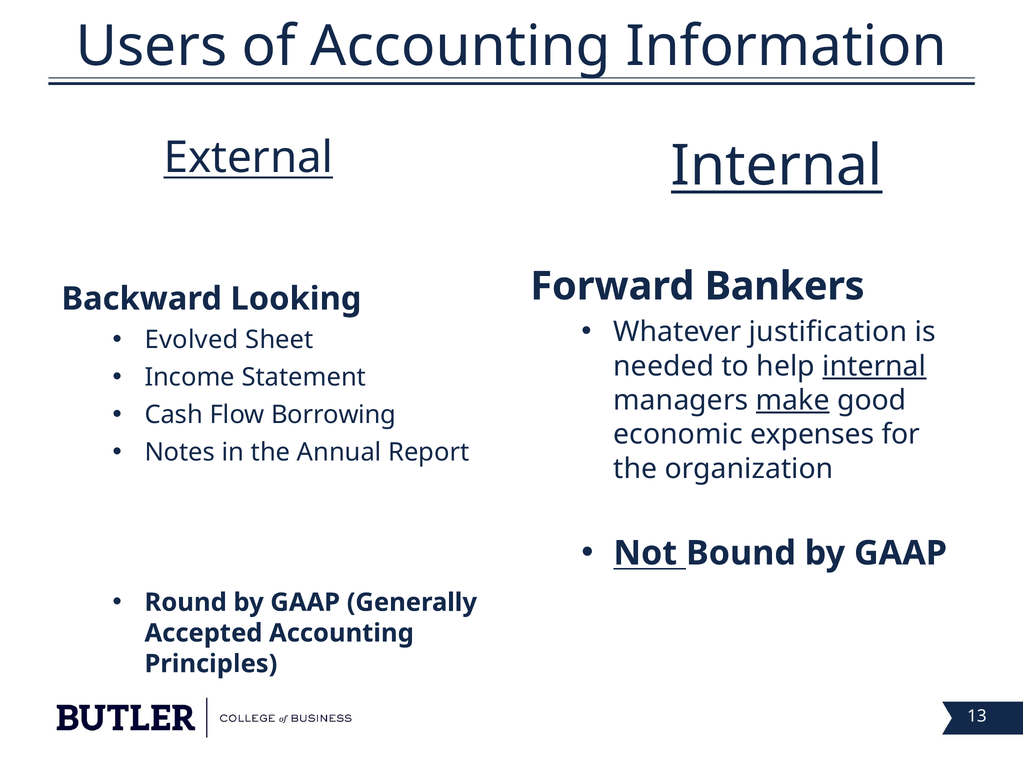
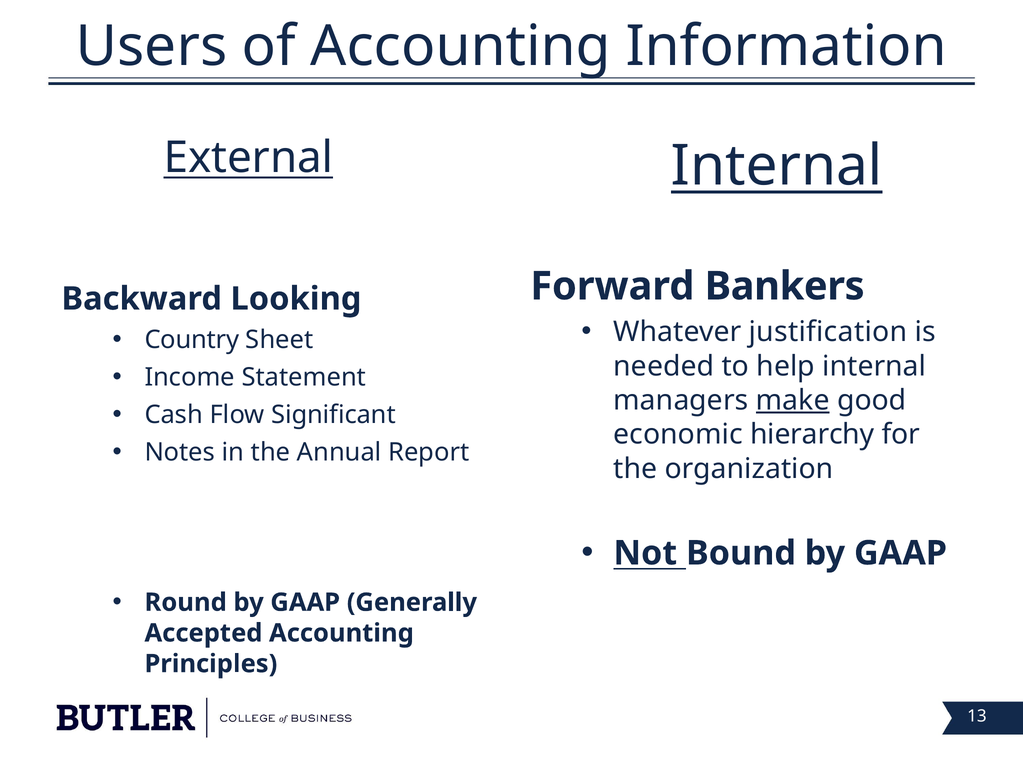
Evolved: Evolved -> Country (192, 340)
internal underline: present -> none (874, 366)
Borrowing: Borrowing -> Significant (333, 415)
expenses: expenses -> hierarchy (812, 435)
